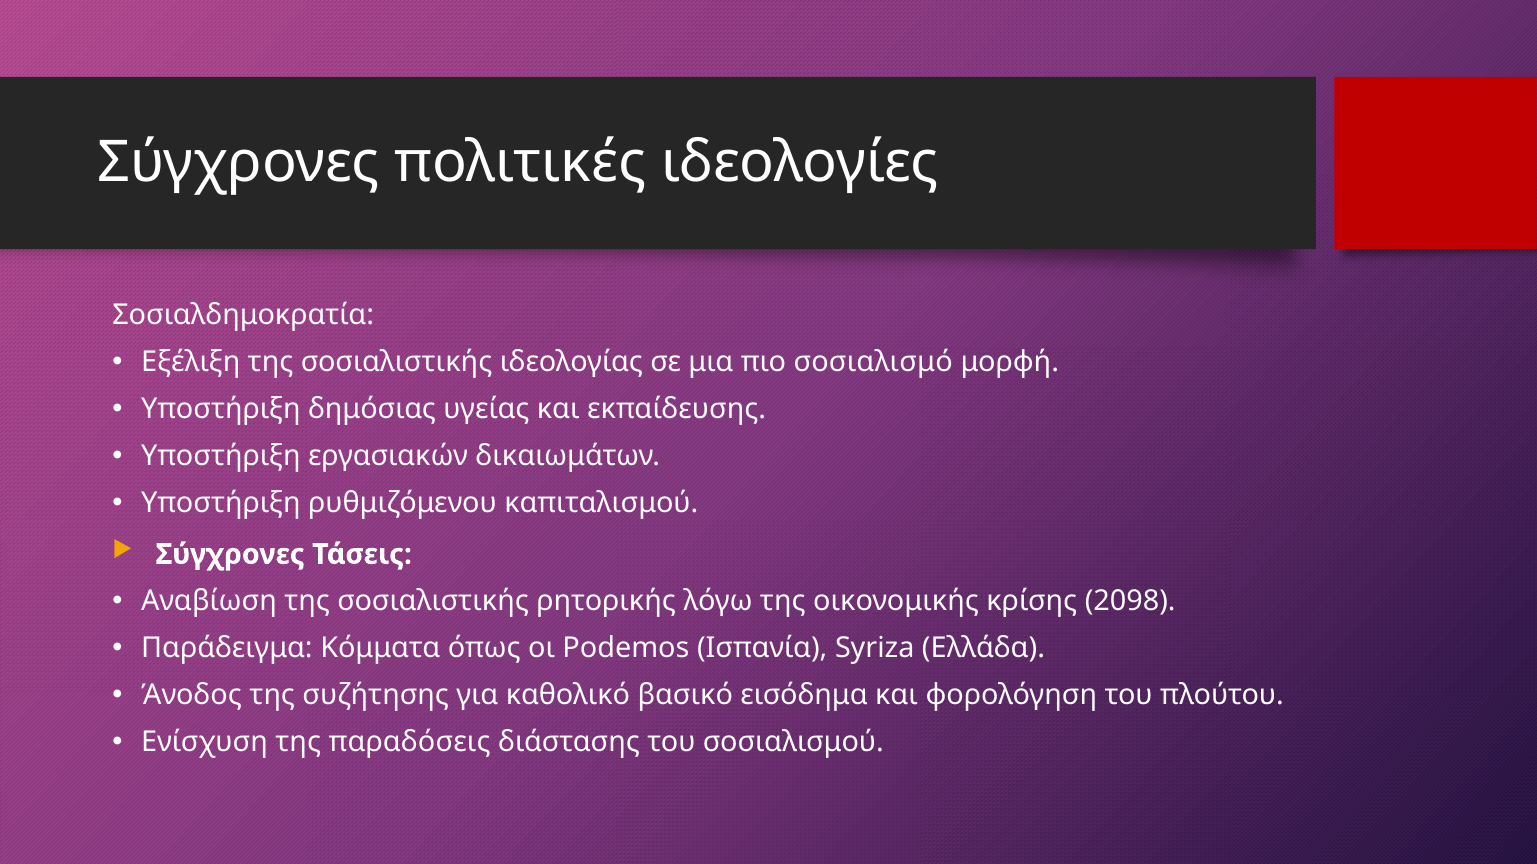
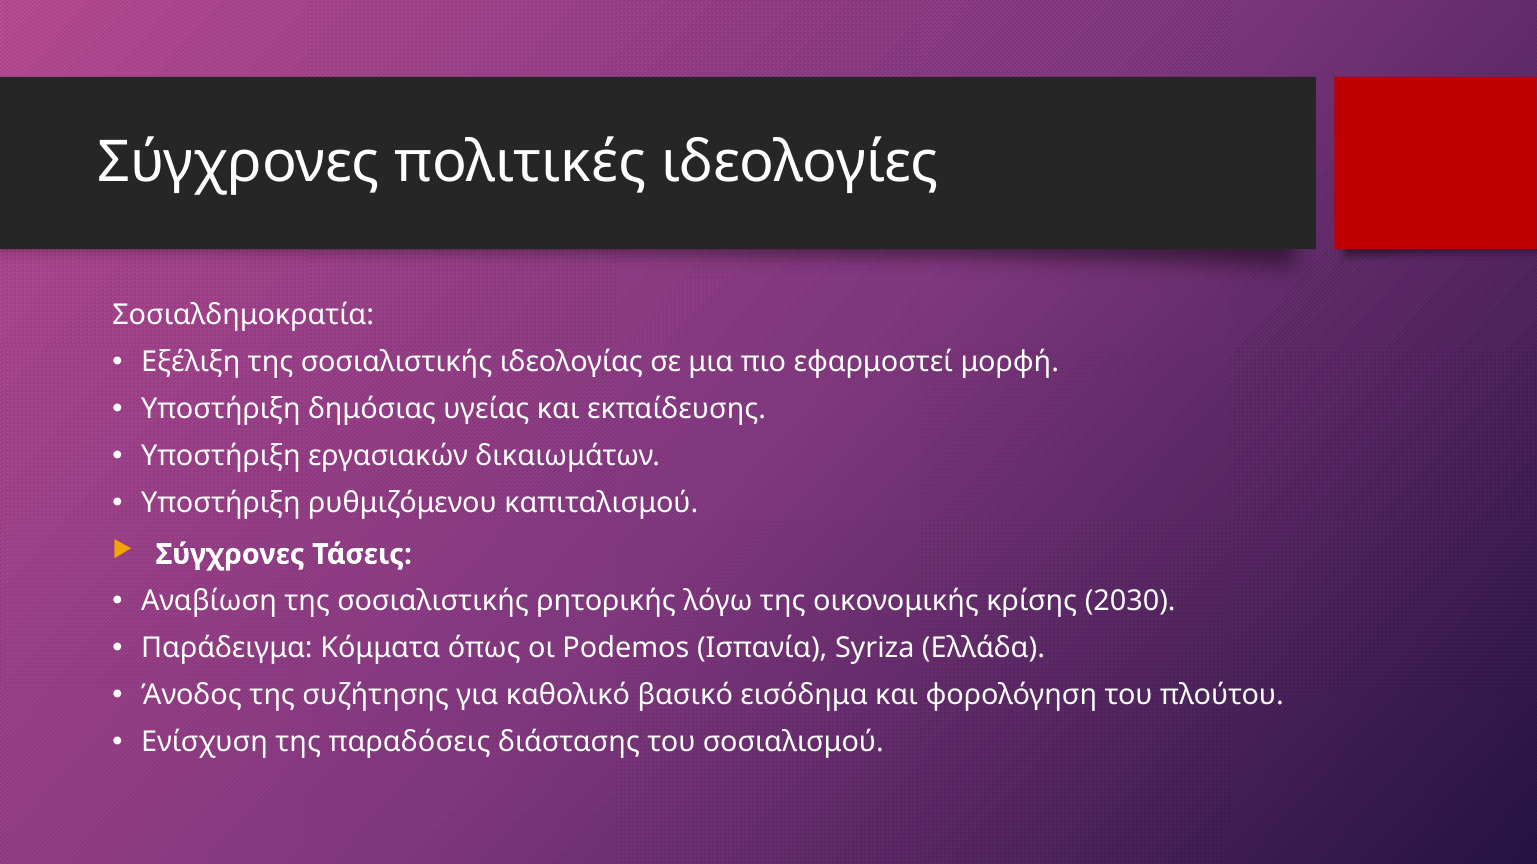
σοσιαλισμό: σοσιαλισμό -> εφαρμοστεί (873, 362)
2098: 2098 -> 2030 (1130, 601)
